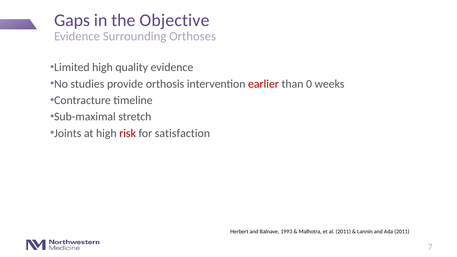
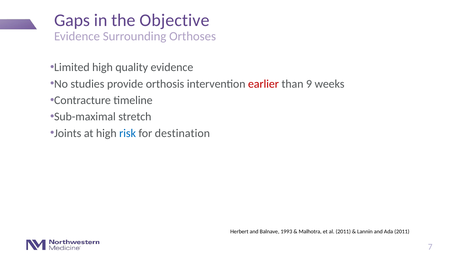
0: 0 -> 9 (309, 84)
risk colour: red -> blue (128, 133)
satisfaction: satisfaction -> destination (182, 133)
